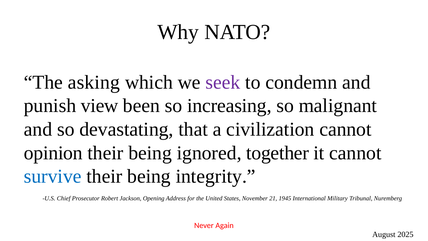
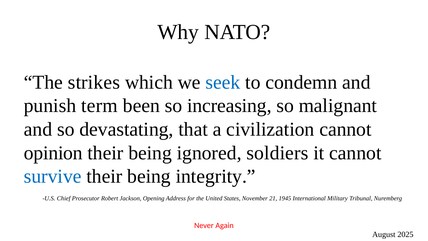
asking: asking -> strikes (94, 82)
seek colour: purple -> blue (223, 82)
view: view -> term (99, 106)
together: together -> soldiers (277, 153)
